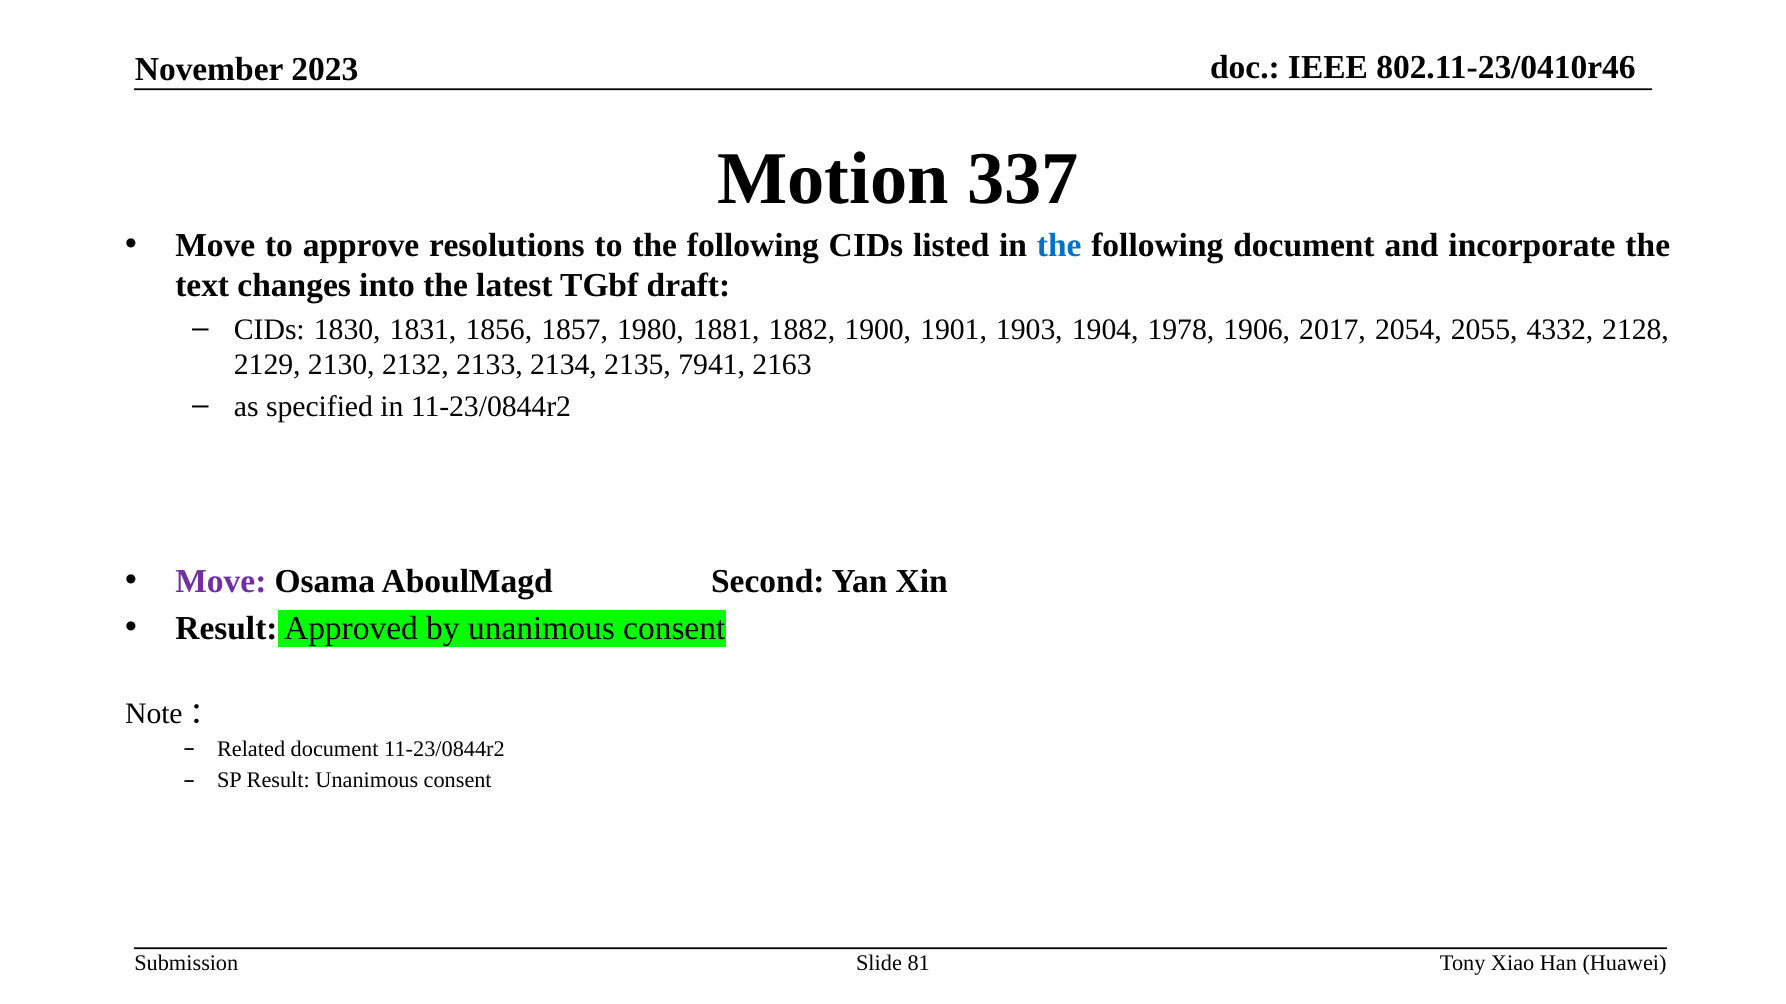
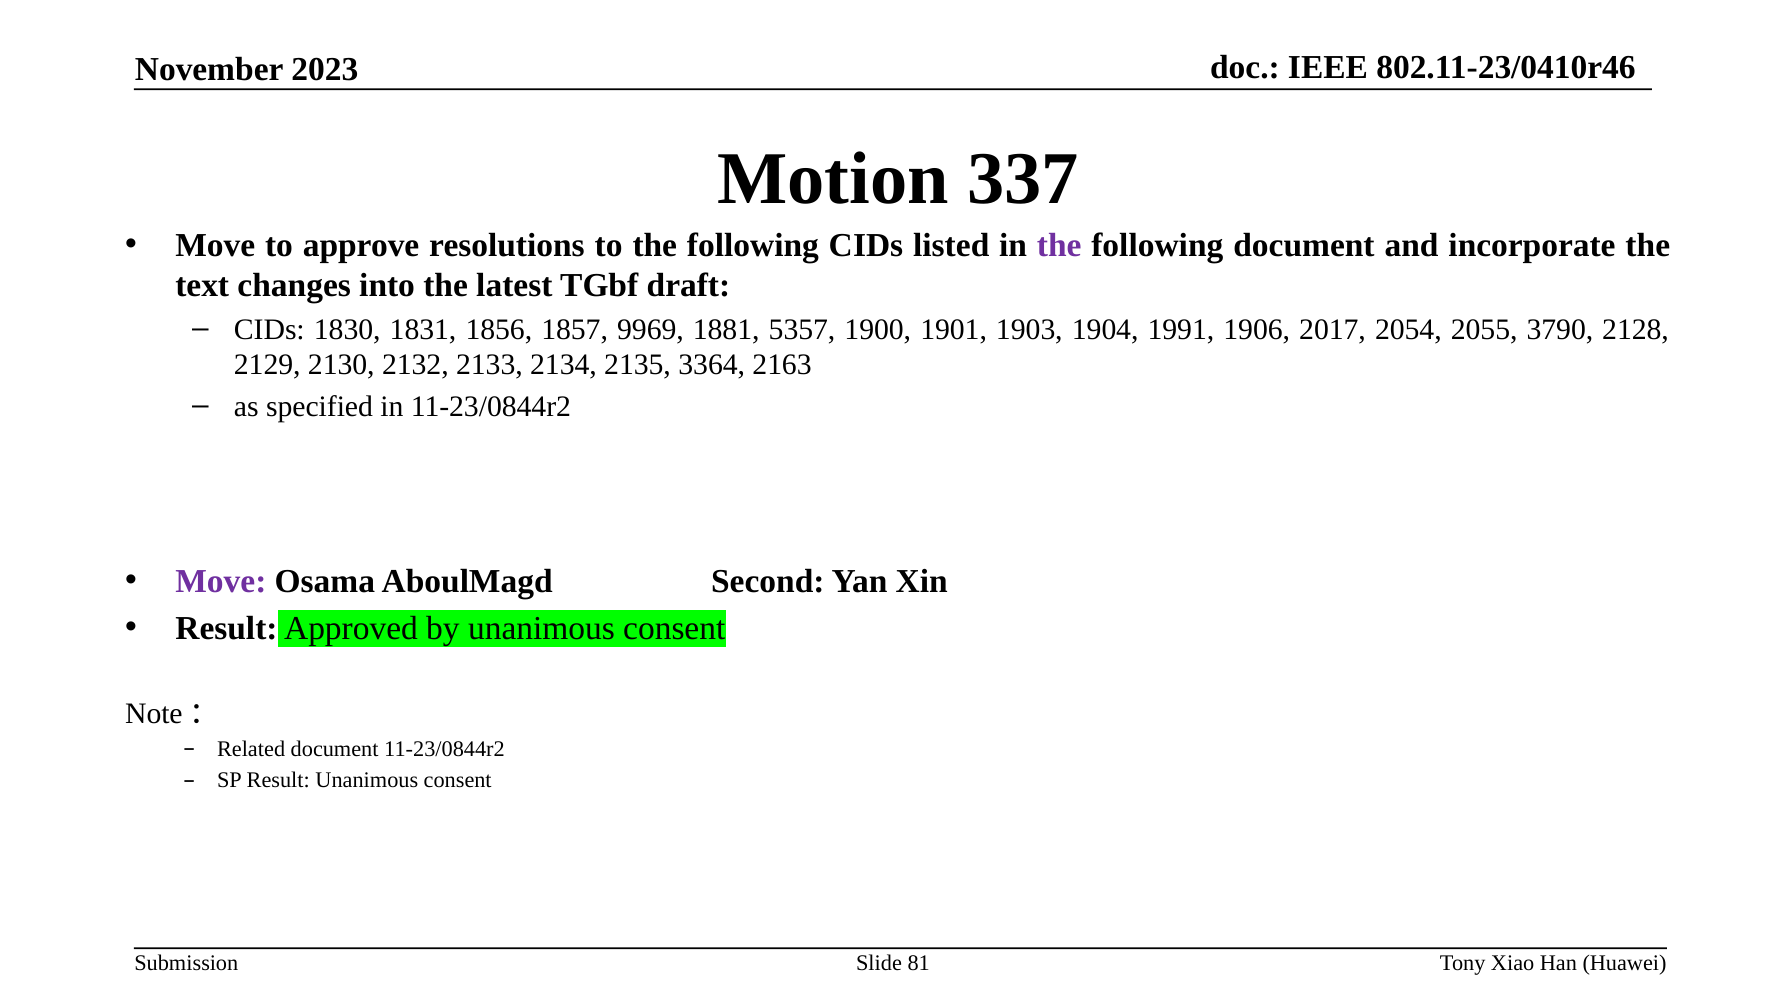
the colour: blue -> purple (1059, 246)
1980: 1980 -> 9969 (650, 330)
1882: 1882 -> 5357 (802, 330)
1978: 1978 -> 1991 (1181, 330)
4332: 4332 -> 3790 (1560, 330)
7941: 7941 -> 3364 (712, 365)
